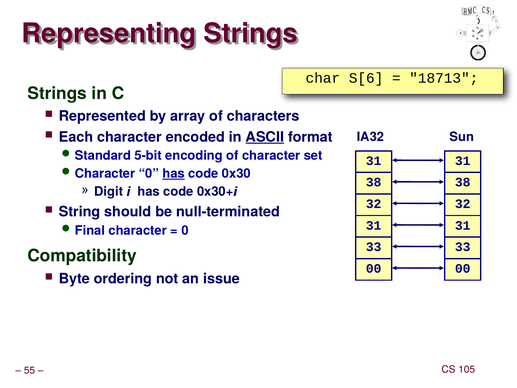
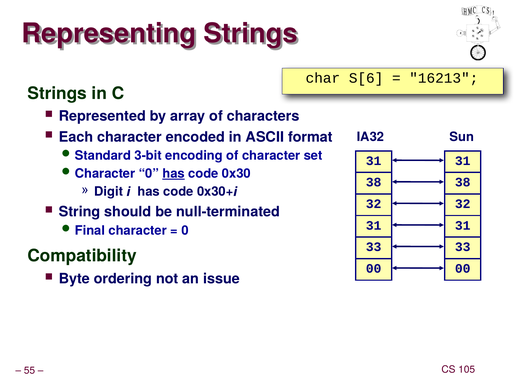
18713: 18713 -> 16213 (444, 78)
ASCII underline: present -> none (265, 137)
5-bit: 5-bit -> 3-bit (148, 156)
